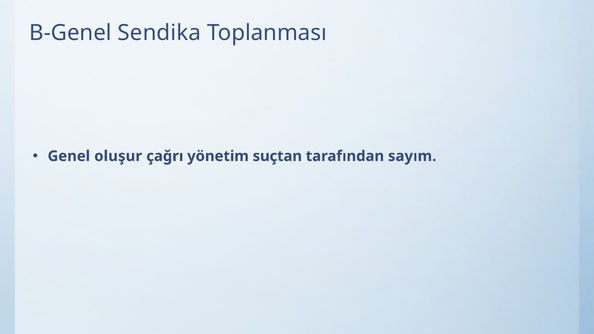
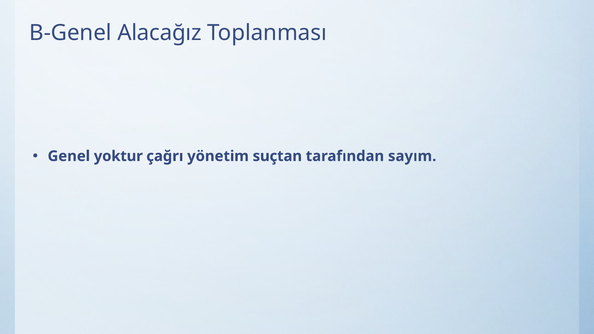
Sendika: Sendika -> Alacağız (159, 33)
oluşur: oluşur -> yoktur (118, 156)
